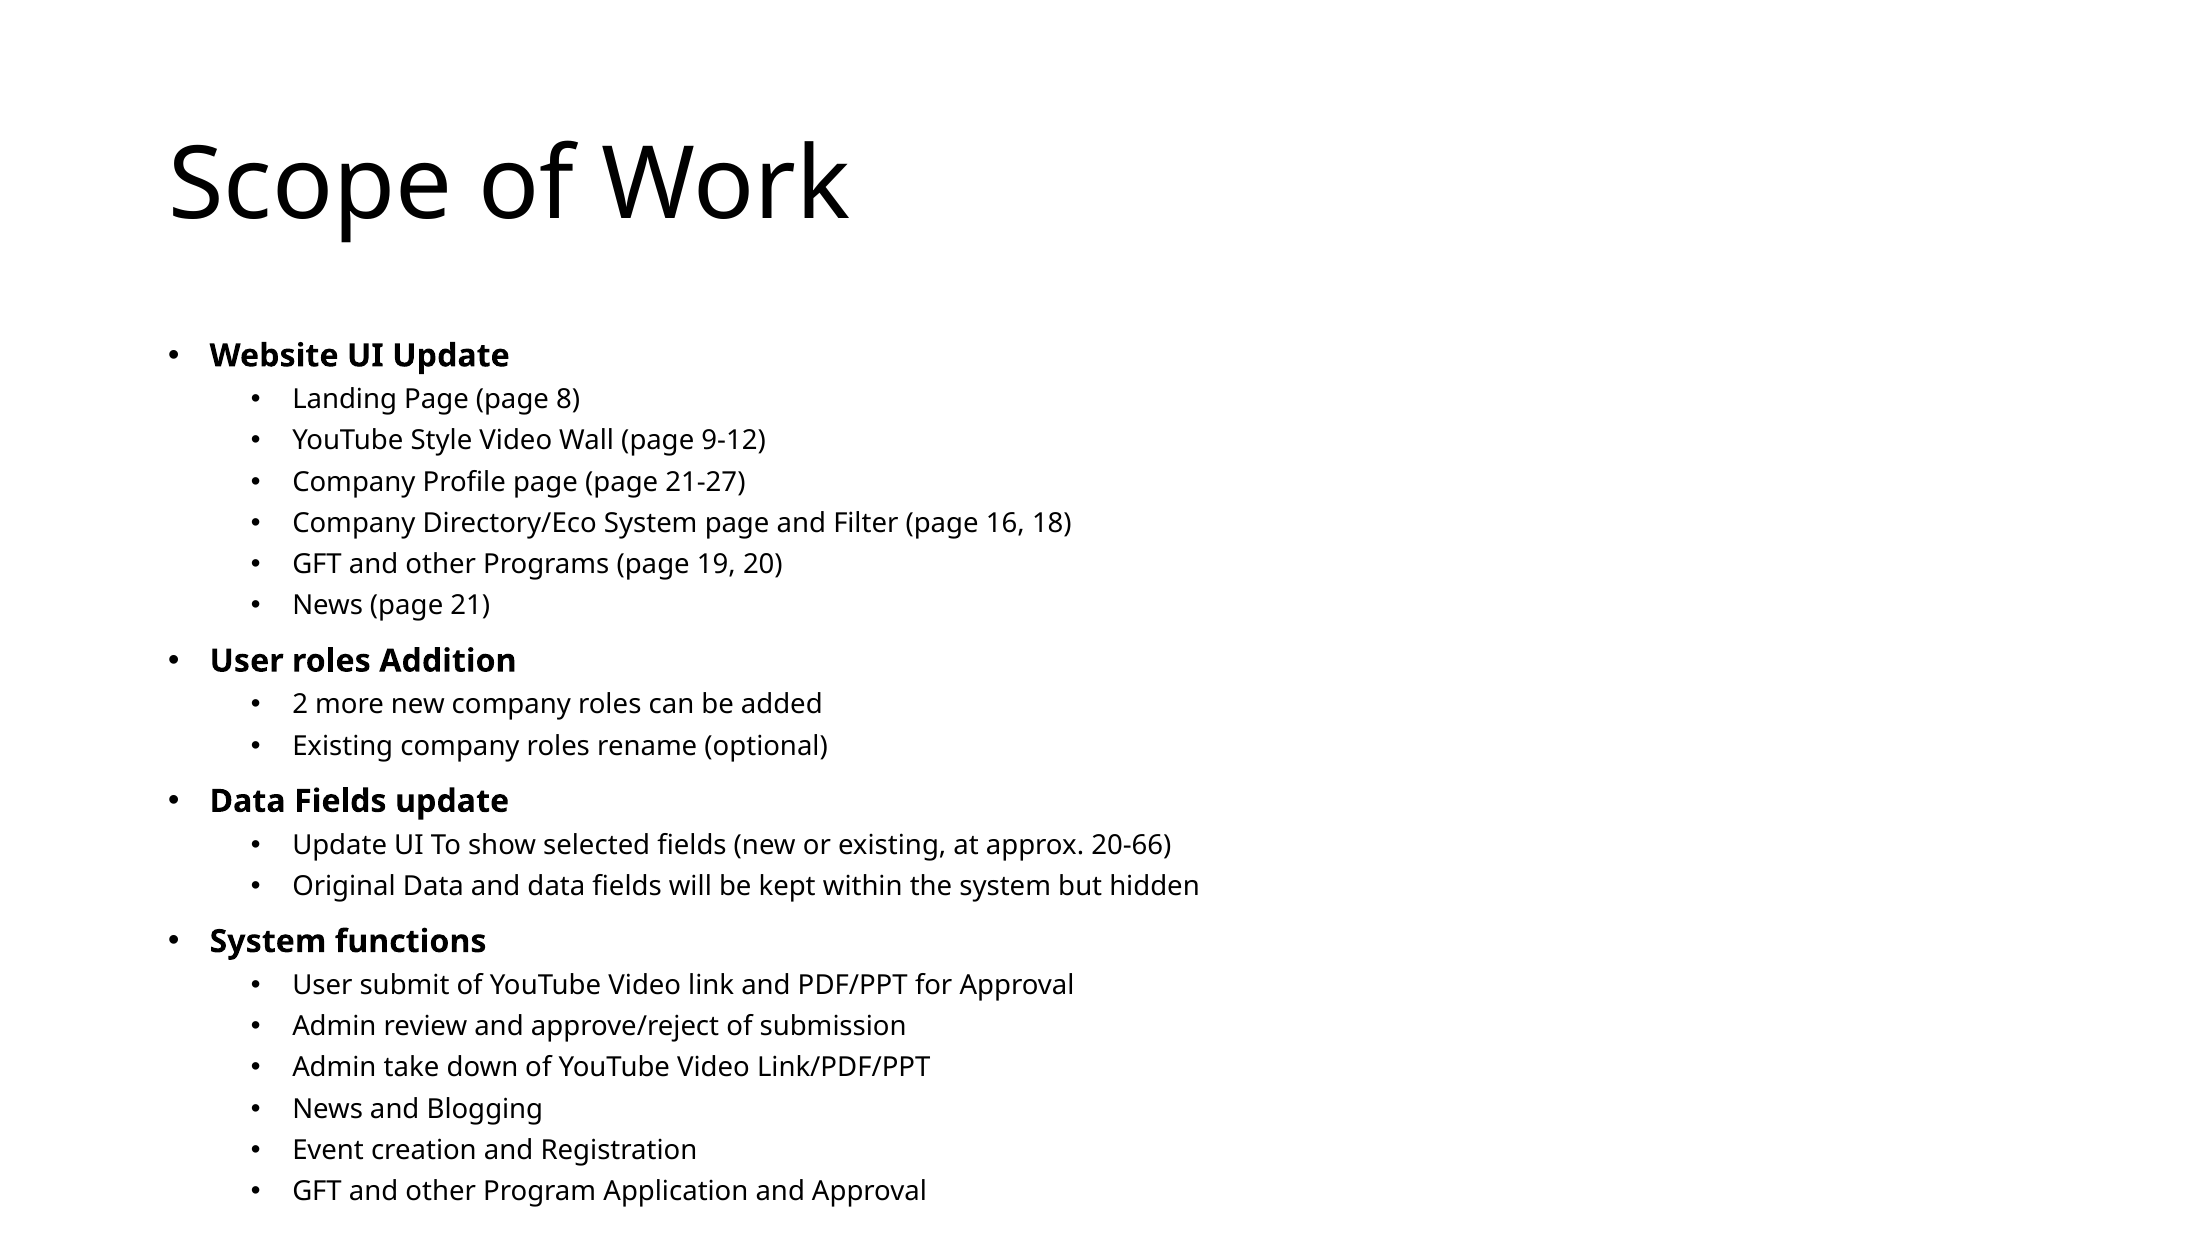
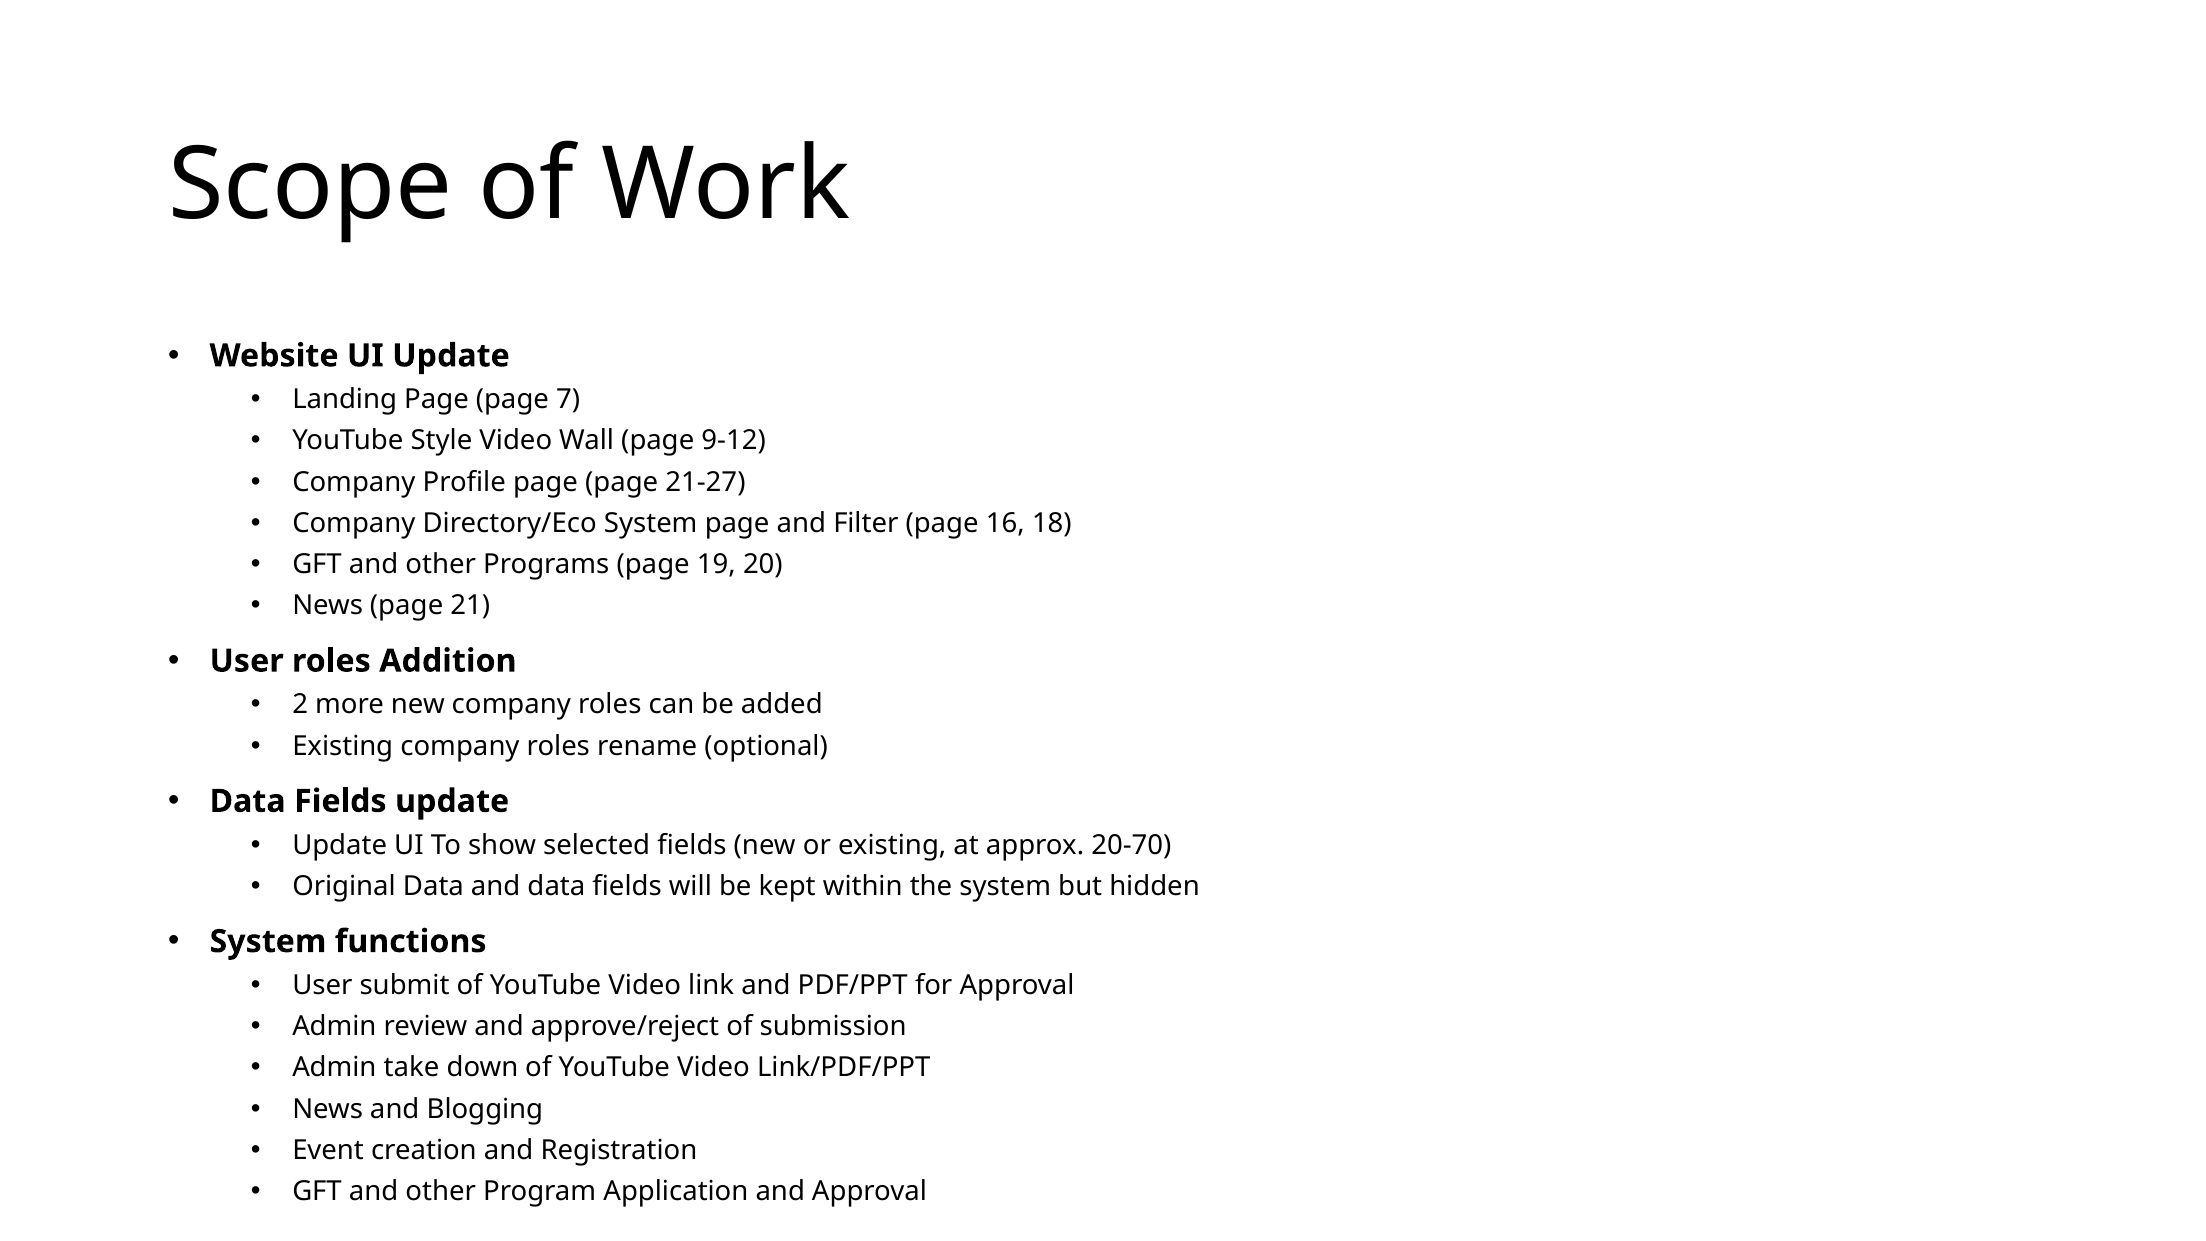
8: 8 -> 7 (568, 400)
20-66: 20-66 -> 20-70 (1131, 845)
